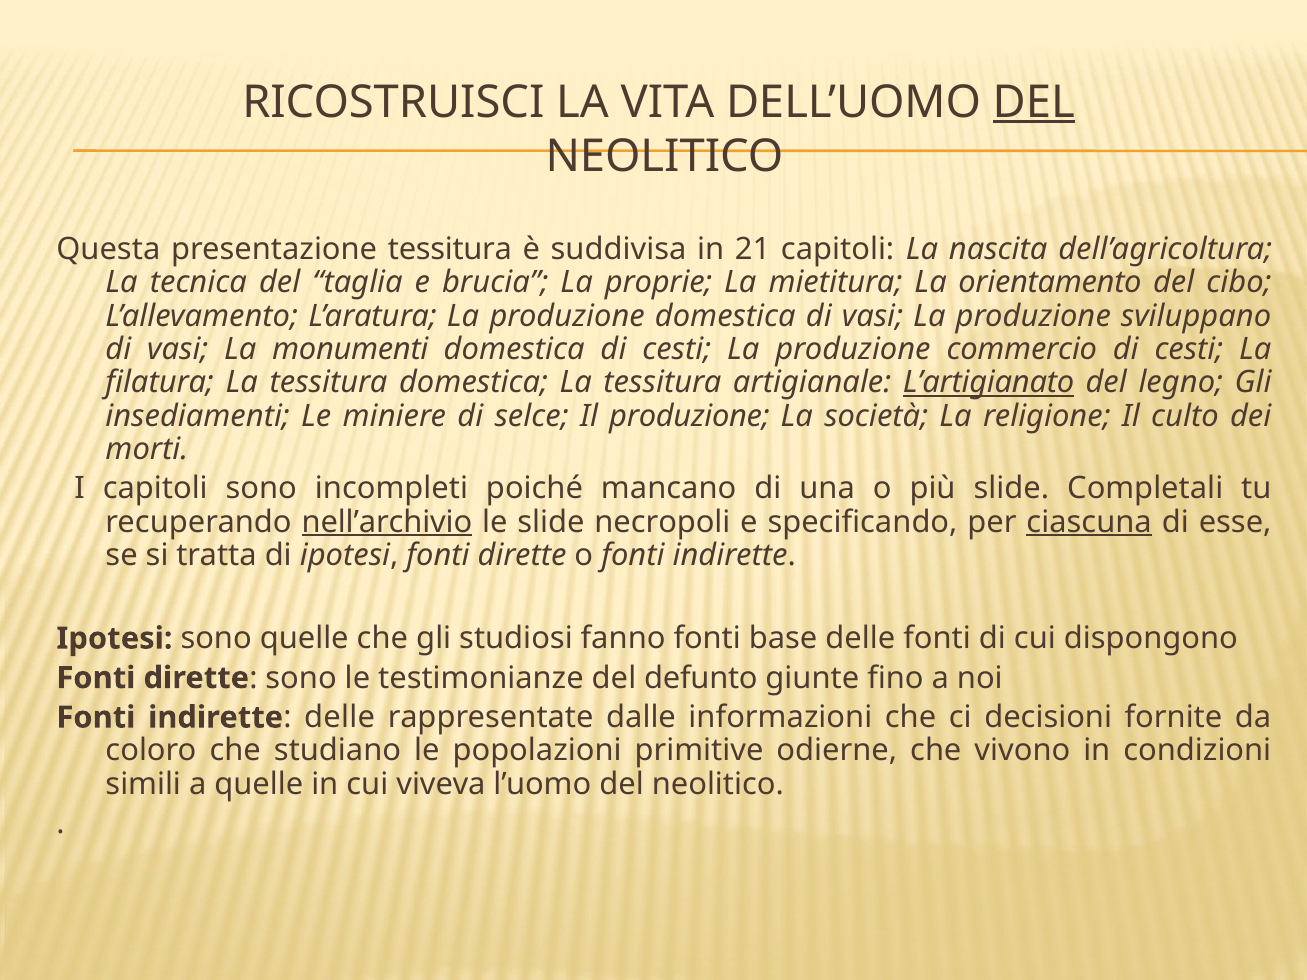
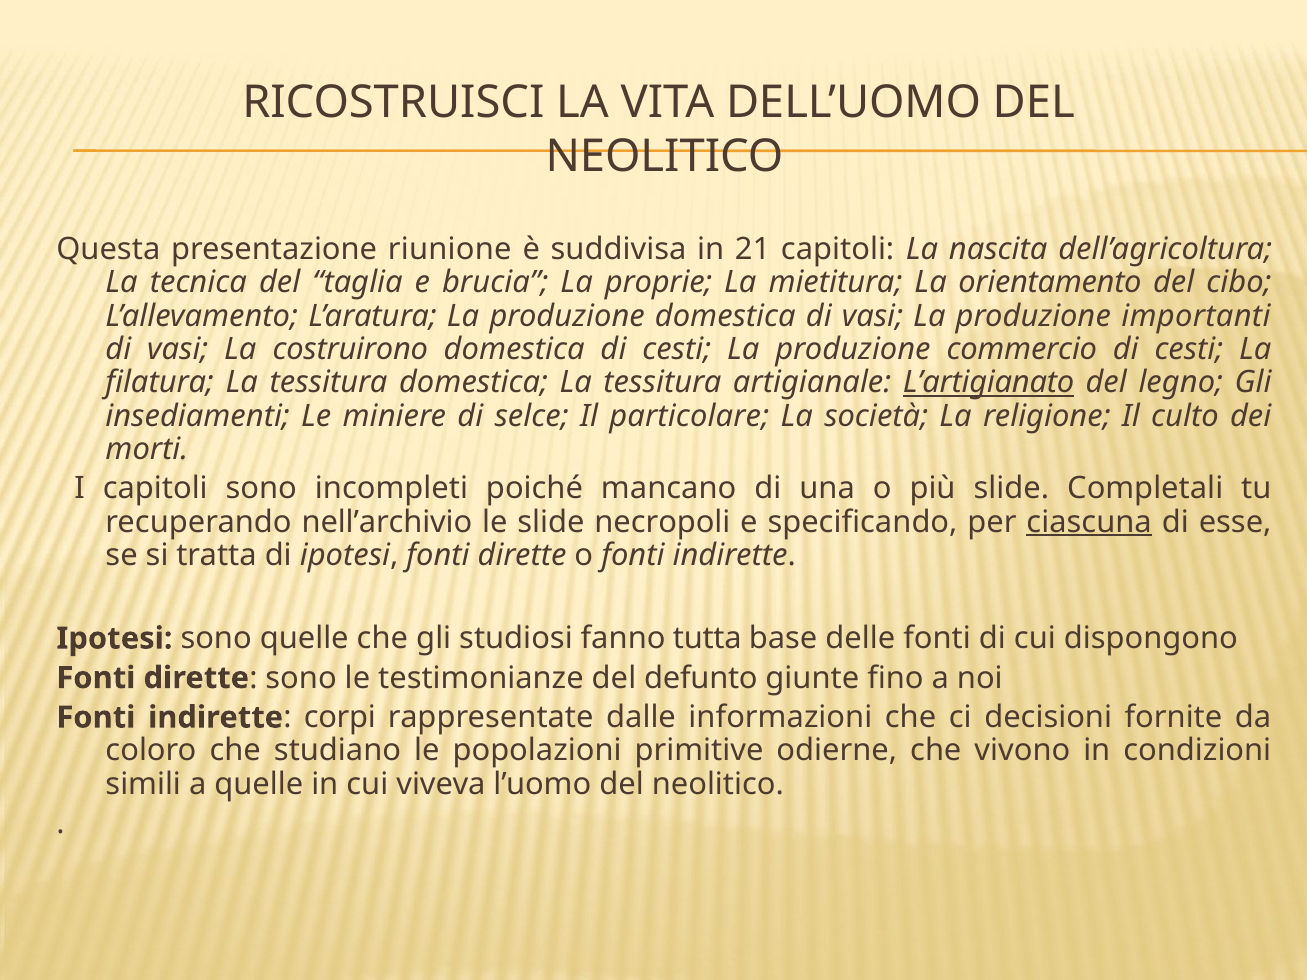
DEL underline: present -> none (1034, 102)
presentazione tessitura: tessitura -> riunione (450, 249)
sviluppano: sviluppano -> importanti (1196, 316)
monumenti: monumenti -> costruirono (350, 349)
Il produzione: produzione -> particolare (689, 416)
nell’archivio underline: present -> none (387, 522)
fanno fonti: fonti -> tutta (707, 639)
indirette delle: delle -> corpi (340, 718)
